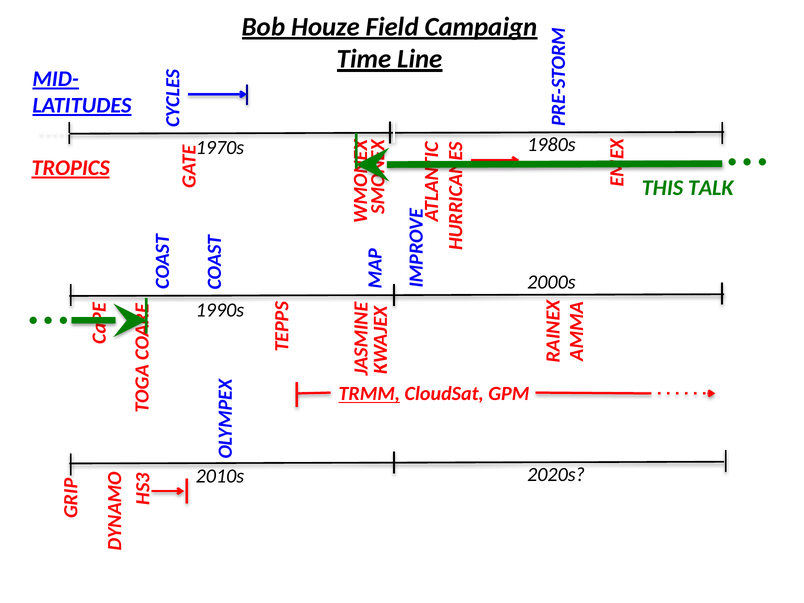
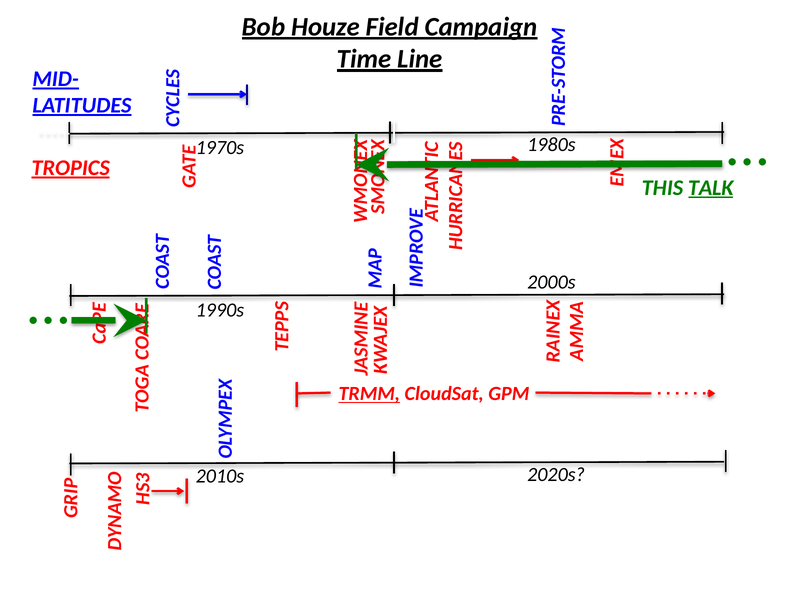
TALK underline: none -> present (711, 188)
